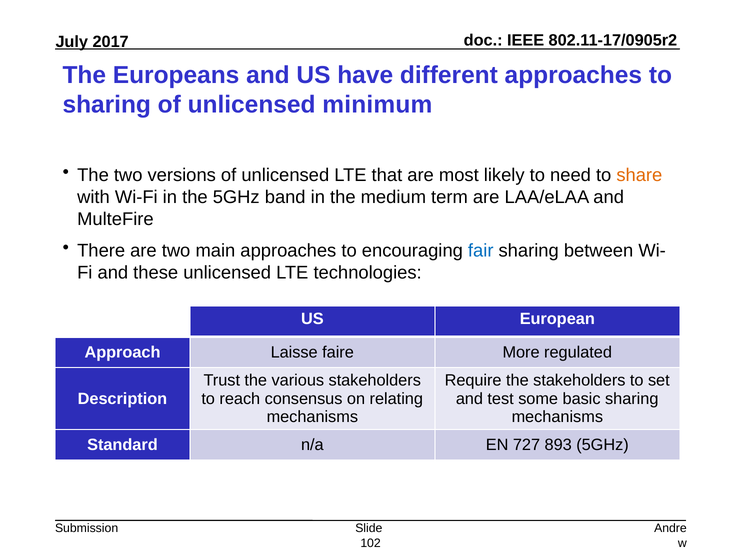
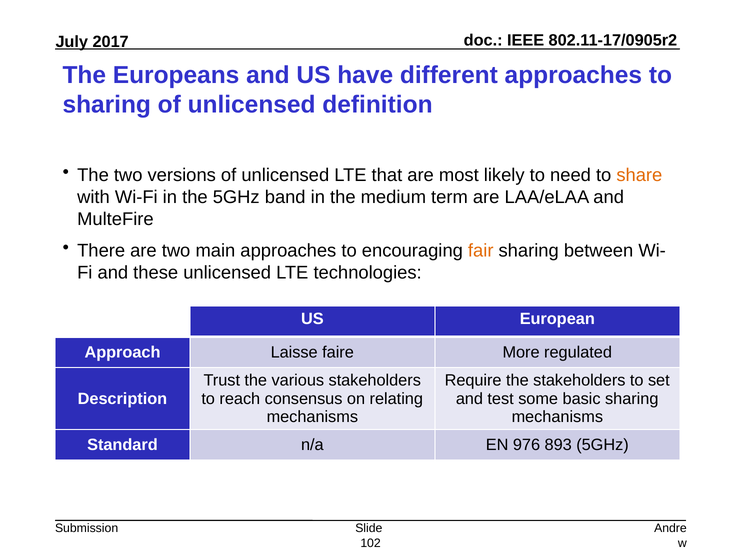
minimum: minimum -> definition (377, 105)
fair colour: blue -> orange (481, 251)
727: 727 -> 976 (526, 445)
